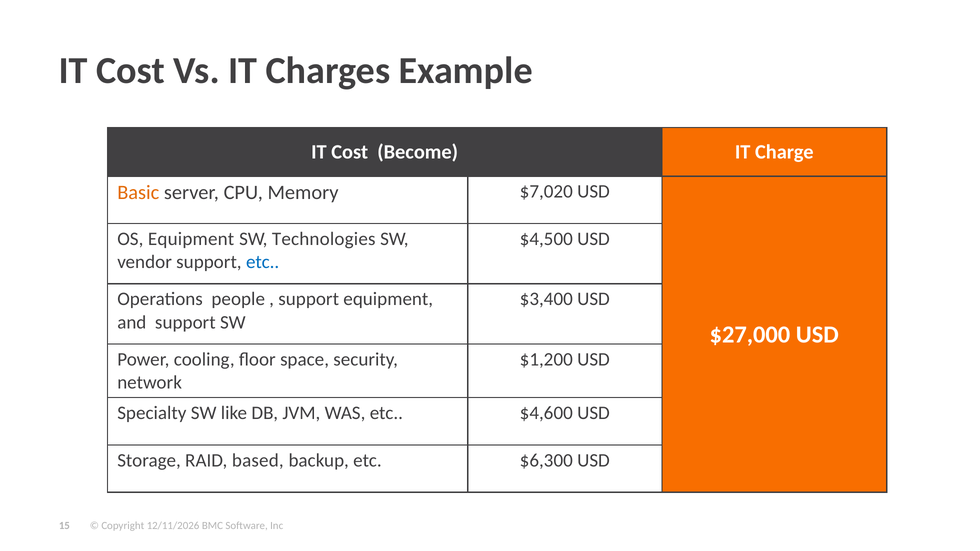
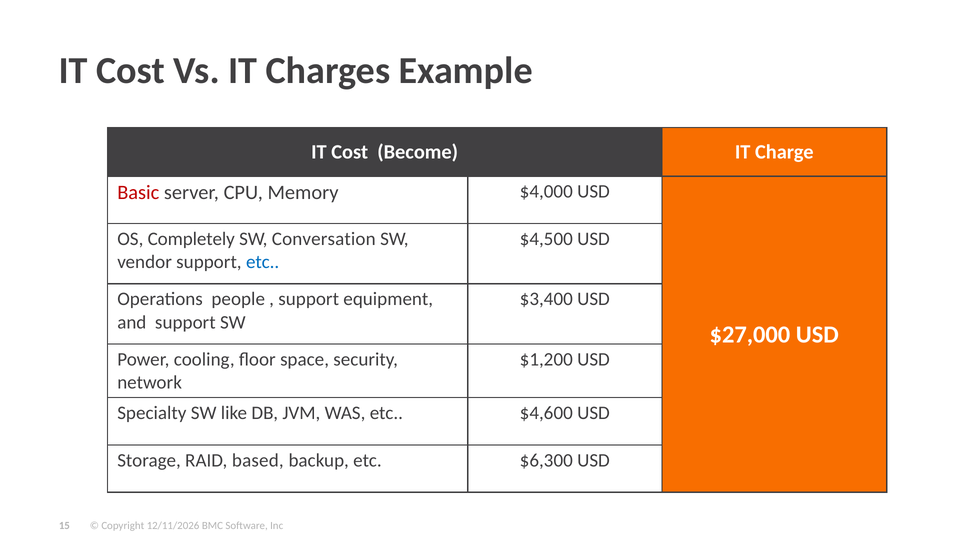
Basic colour: orange -> red (138, 193)
$7,020: $7,020 -> $4,000 (546, 192)
OS Equipment: Equipment -> Completely (191, 239)
Technologies: Technologies -> Conversation (324, 239)
